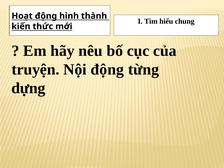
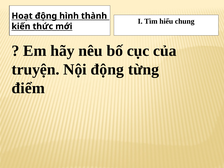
dựng: dựng -> điểm (28, 88)
